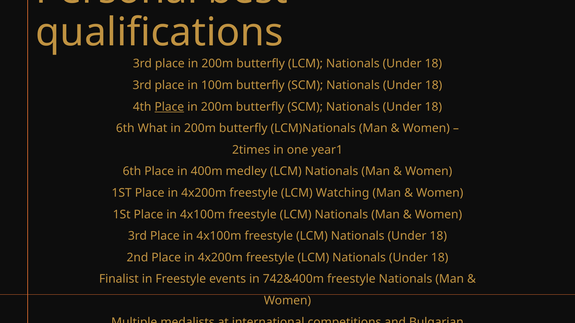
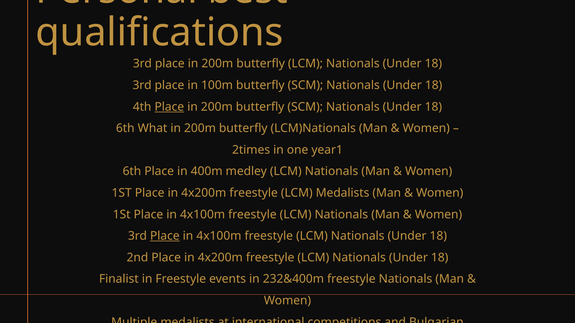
LCM Watching: Watching -> Medalists (343, 193)
Place underline: none -> present (165, 236)
742&400m: 742&400m -> 232&400m (293, 279)
